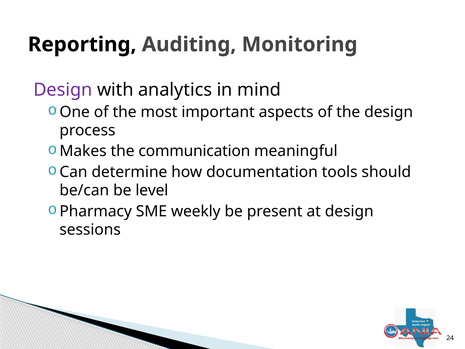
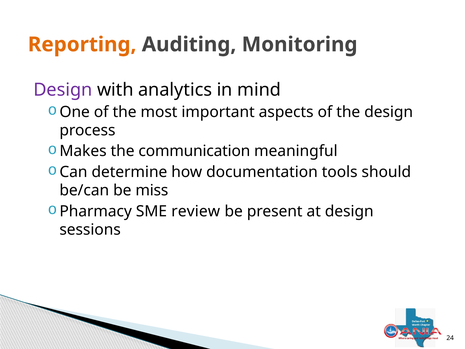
Reporting colour: black -> orange (82, 44)
level: level -> miss (152, 190)
weekly: weekly -> review (196, 211)
